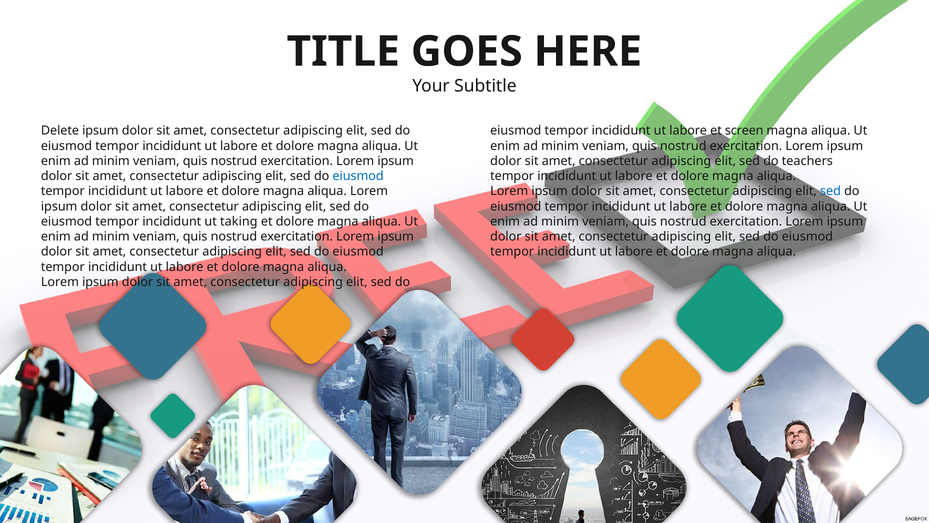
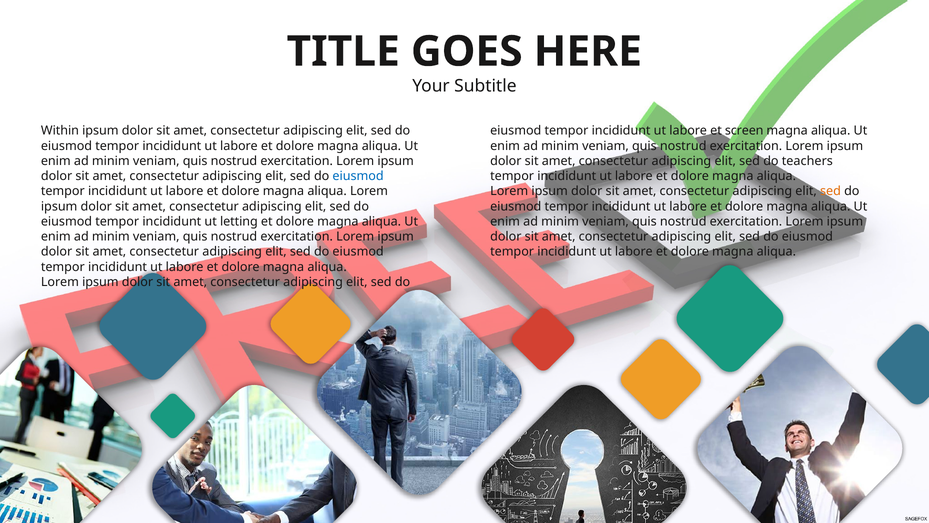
Delete: Delete -> Within (60, 131)
sed colour: blue -> orange (831, 191)
taking: taking -> letting (239, 221)
